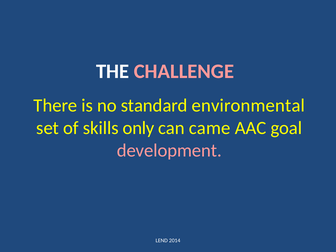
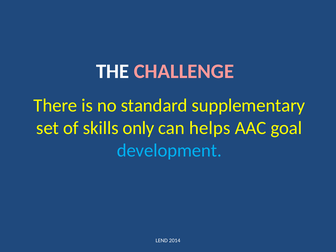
environmental: environmental -> supplementary (248, 106)
came: came -> helps (210, 128)
development colour: pink -> light blue (169, 150)
